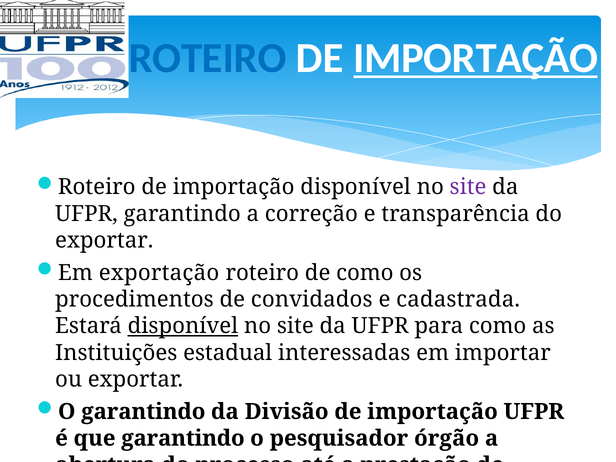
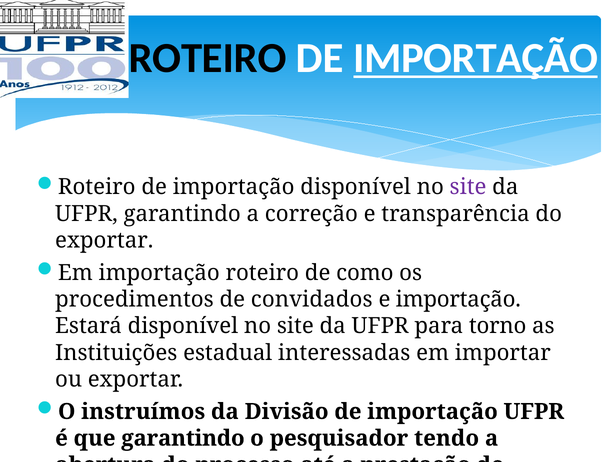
ROTEIRO colour: blue -> black (207, 58)
Em exportação: exportação -> importação (159, 273)
e cadastrada: cadastrada -> importação (458, 299)
disponível underline: present -> none (183, 326)
para como: como -> torno (498, 326)
O garantindo: garantindo -> instruímos (143, 412)
pesquisador órgão: órgão -> tendo (447, 438)
